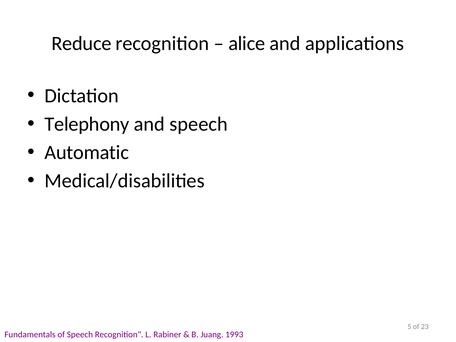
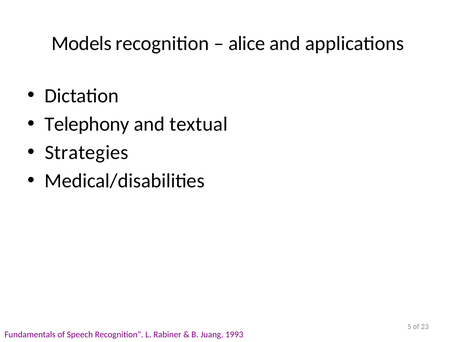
Reduce: Reduce -> Models (81, 44)
and speech: speech -> textual (199, 124)
Automatic: Automatic -> Strategies (87, 152)
